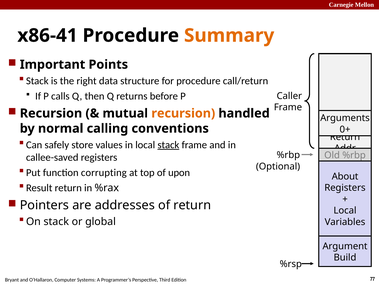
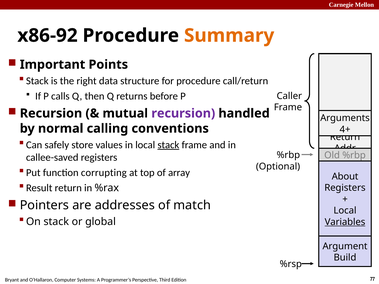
x86-41: x86-41 -> x86-92 (48, 36)
recursion colour: orange -> purple (183, 113)
0+: 0+ -> 4+ (345, 130)
upon: upon -> array (179, 173)
of return: return -> match (192, 205)
Variables underline: none -> present (345, 222)
